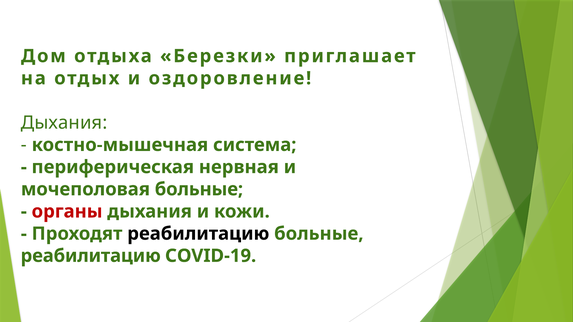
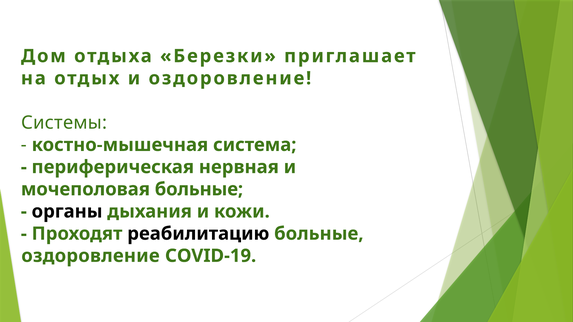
Дыхания: Дыхания -> Системы (64, 123)
органы colour: red -> black (67, 212)
реабилитацию: реабилитацию -> оздоровление (90, 256)
